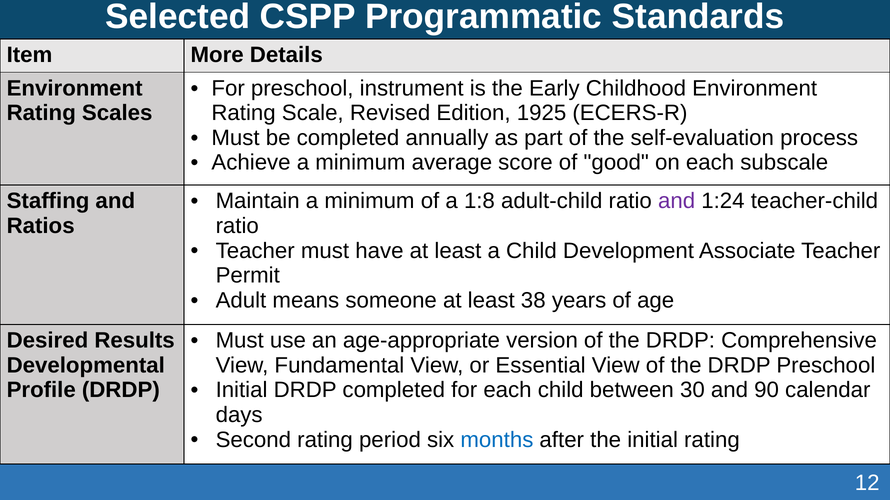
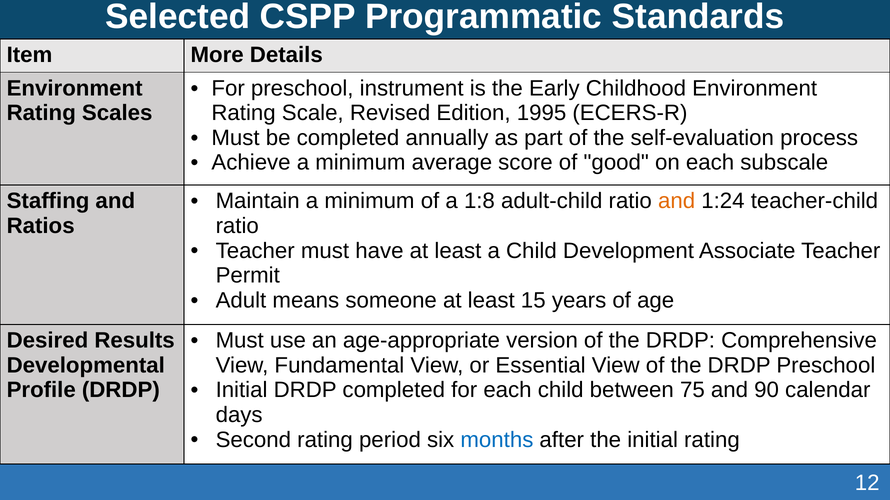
1925: 1925 -> 1995 (542, 113)
and colour: purple -> orange (677, 201)
38: 38 -> 15 (533, 301)
30: 30 -> 75 (692, 391)
